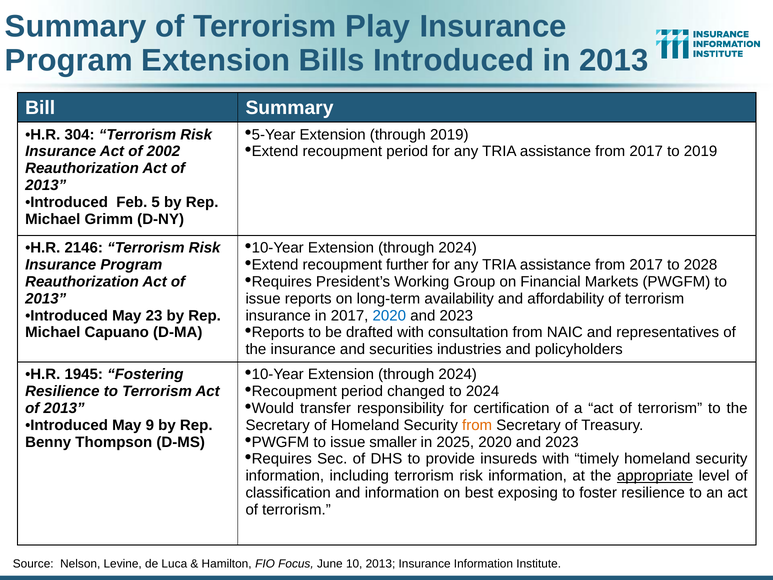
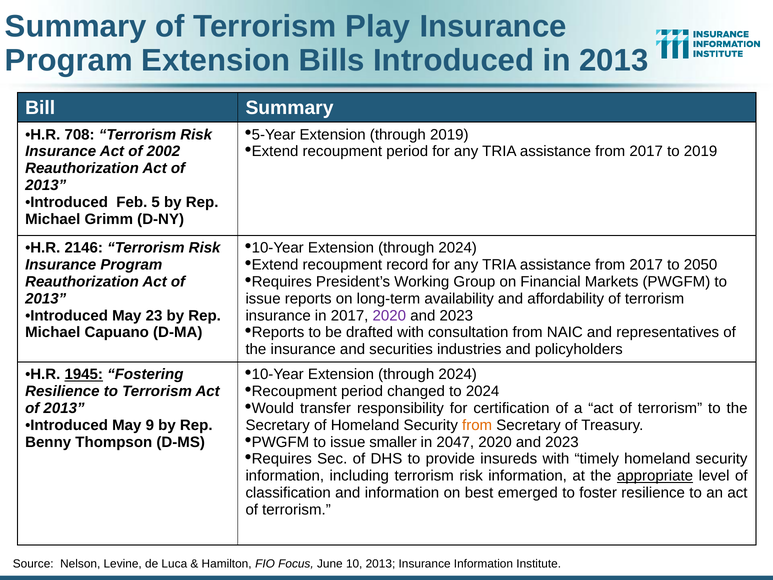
304: 304 -> 708 (80, 135)
further: further -> record (407, 265)
2028: 2028 -> 2050 (701, 265)
2020 colour: blue -> purple (389, 315)
1945 underline: none -> present (84, 374)
2025: 2025 -> 2047 (455, 442)
exposing: exposing -> emerged (528, 493)
